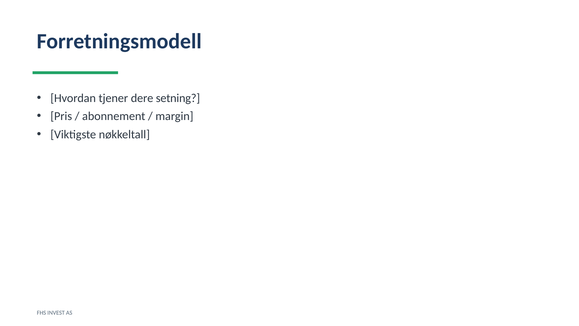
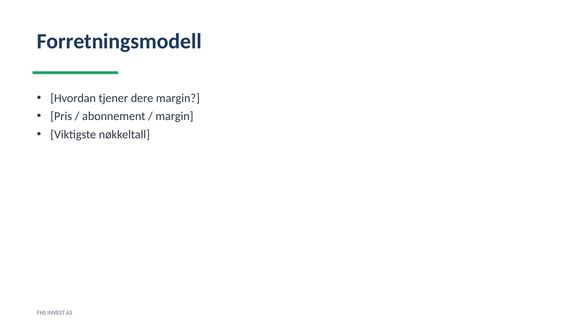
dere setning: setning -> margin (178, 98)
